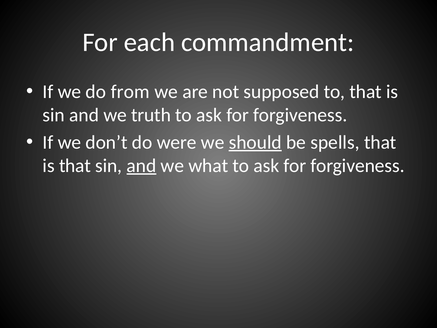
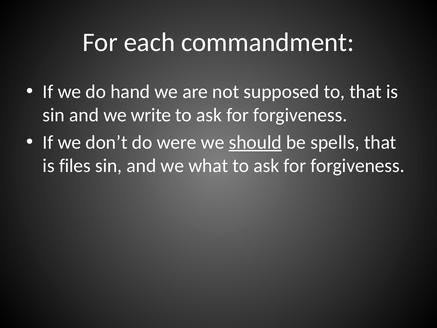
from: from -> hand (130, 92)
truth: truth -> write (151, 115)
is that: that -> files (75, 165)
and underline: present -> none (141, 165)
